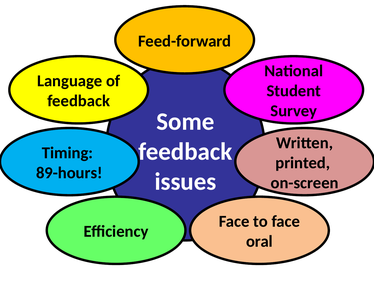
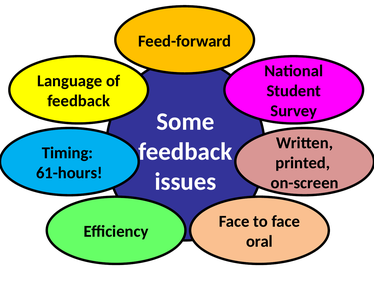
89-hours: 89-hours -> 61-hours (69, 172)
